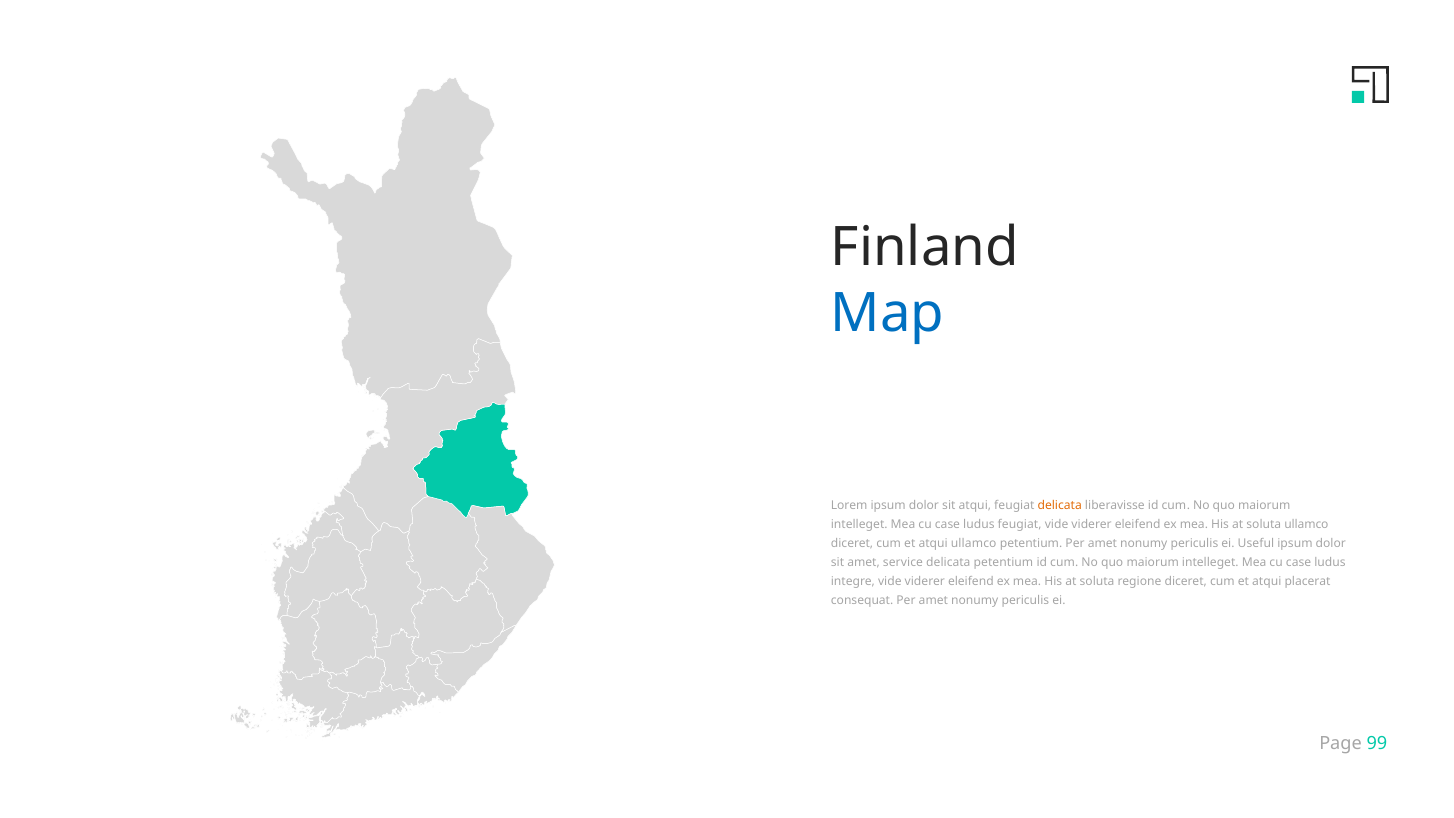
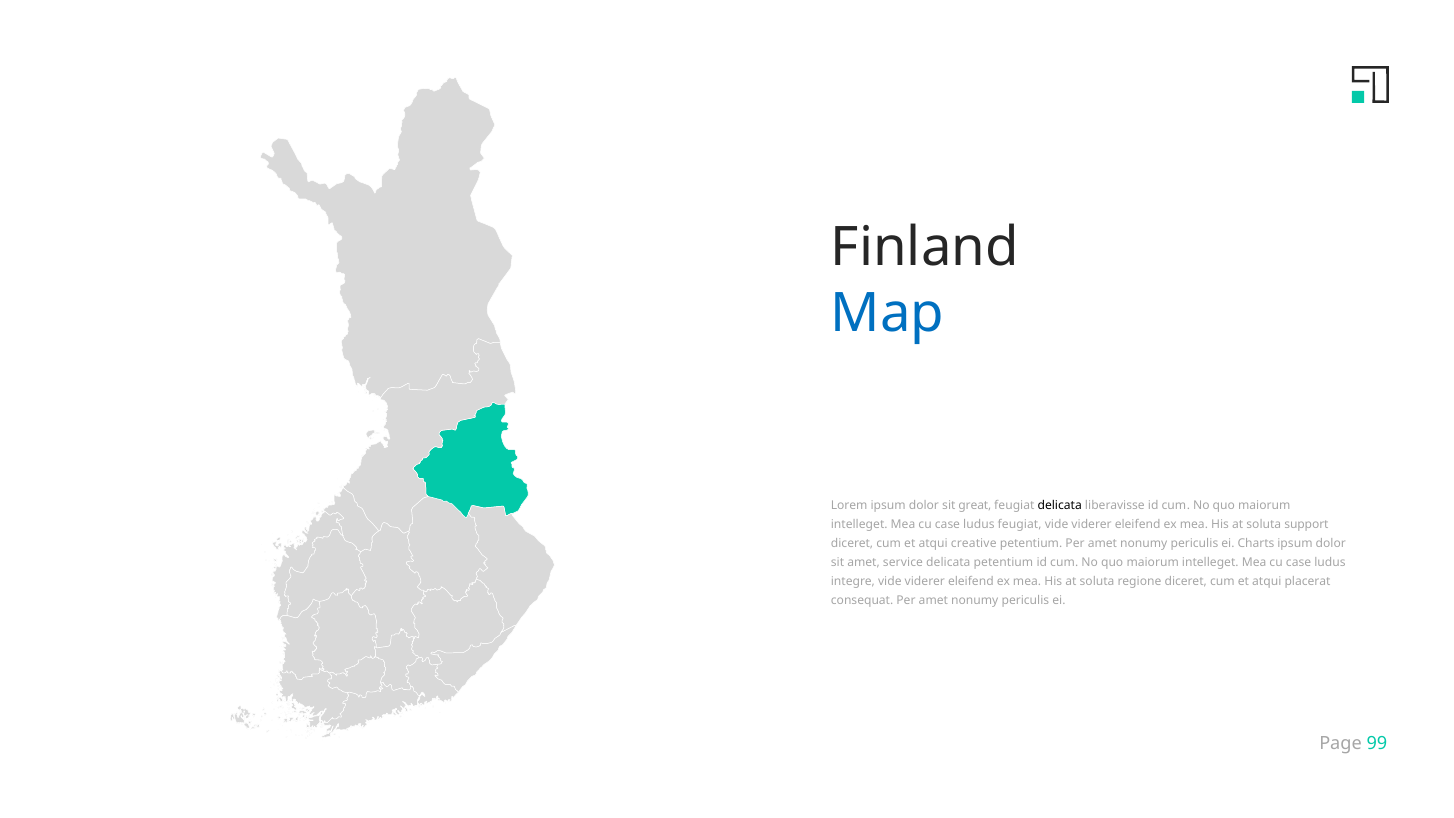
sit atqui: atqui -> great (975, 506)
delicata colour: orange -> black (1060, 506)
soluta ullamco: ullamco -> support (1306, 525)
atqui ullamco: ullamco -> creative (974, 543)
Useful: Useful -> Charts (1256, 543)
